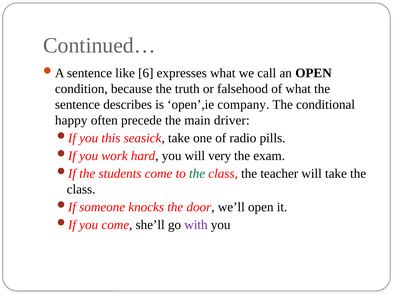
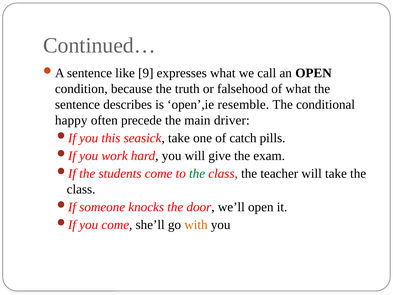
6: 6 -> 9 (146, 73)
company: company -> resemble (243, 104)
radio: radio -> catch (243, 138)
very: very -> give (220, 156)
with colour: purple -> orange (196, 225)
